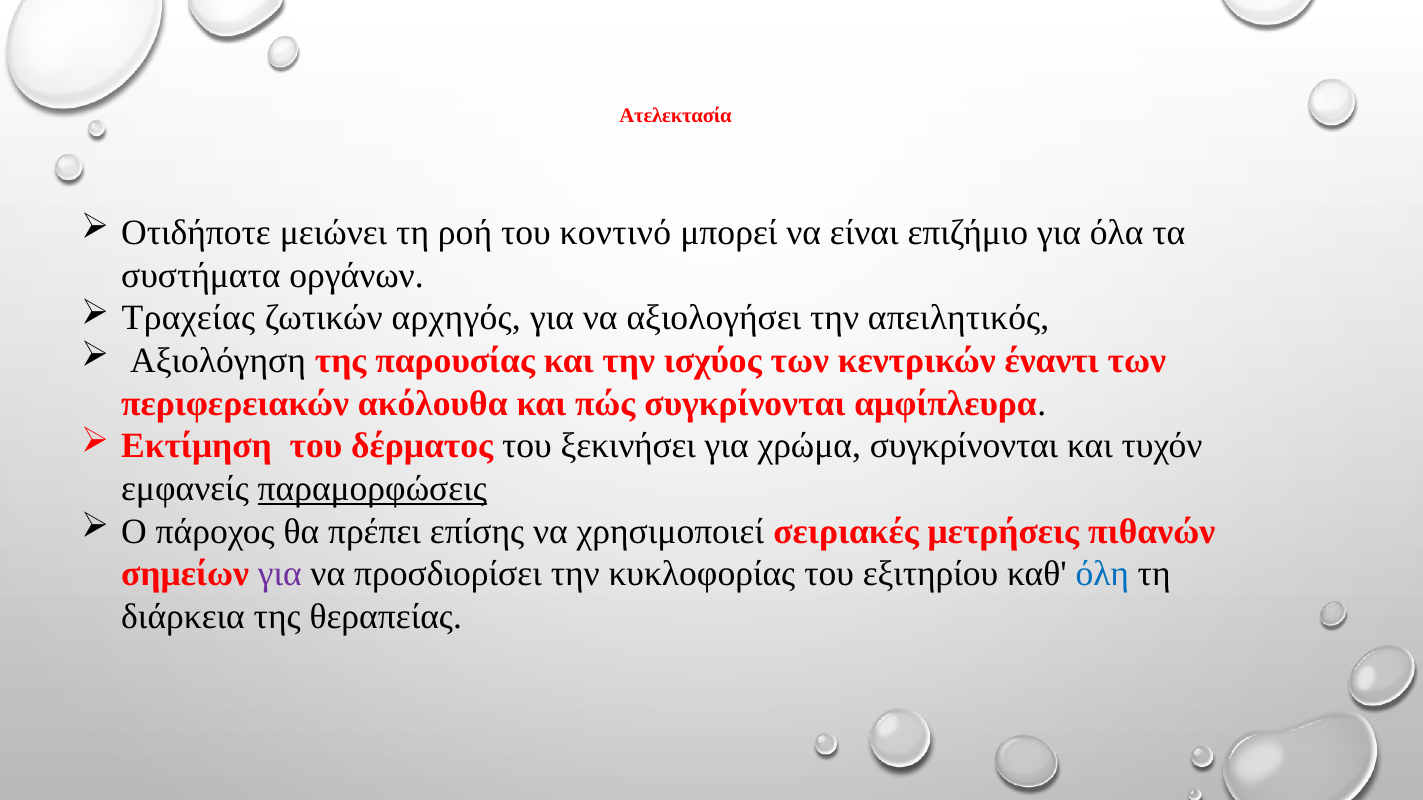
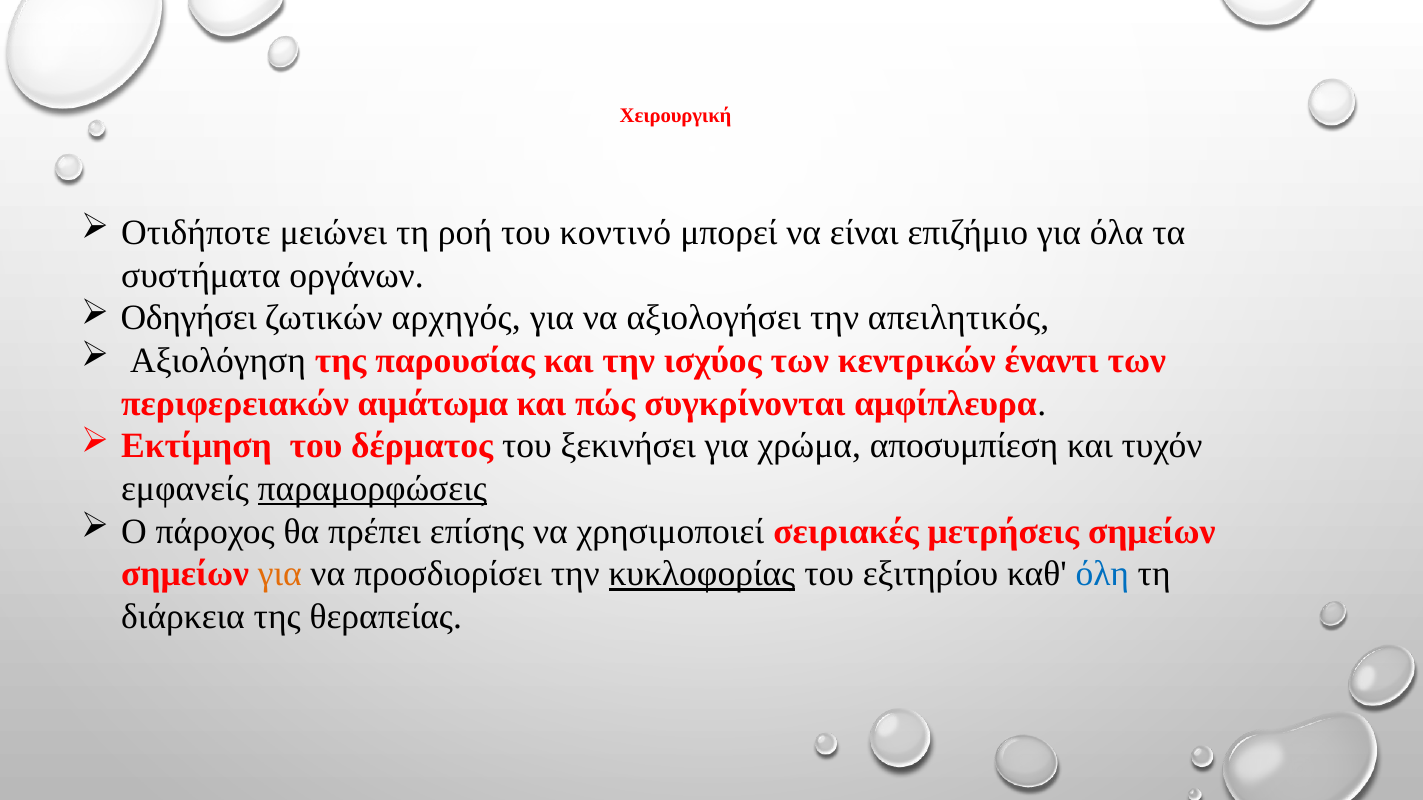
Ατελεκτασία: Ατελεκτασία -> Χειρουργική (676, 115)
Τραχείας: Τραχείας -> Οδηγήσει (189, 318)
ακόλουθα: ακόλουθα -> αιμάτωμα (433, 404)
χρώμα συγκρίνονται: συγκρίνονται -> αποσυμπίεση (964, 446)
μετρήσεις πιθανών: πιθανών -> σημείων (1152, 532)
για colour: purple -> orange (280, 575)
κυκλοφορίας underline: none -> present (702, 575)
